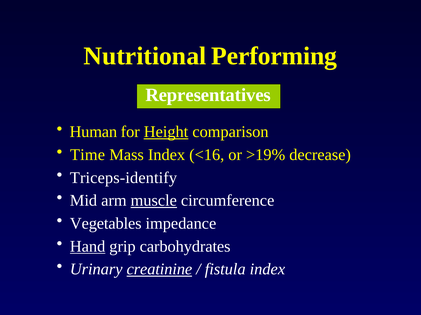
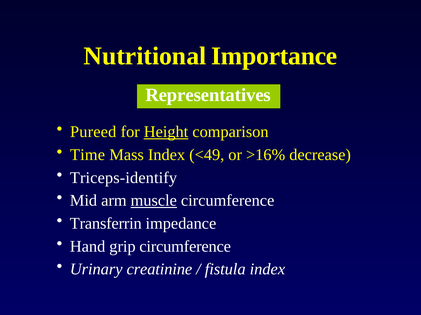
Performing: Performing -> Importance (274, 56)
Human: Human -> Pureed (93, 132)
<16: <16 -> <49 (207, 155)
>19%: >19% -> >16% (266, 155)
Vegetables: Vegetables -> Transferrin (106, 224)
Hand underline: present -> none (88, 247)
grip carbohydrates: carbohydrates -> circumference (185, 247)
creatinine underline: present -> none (159, 270)
